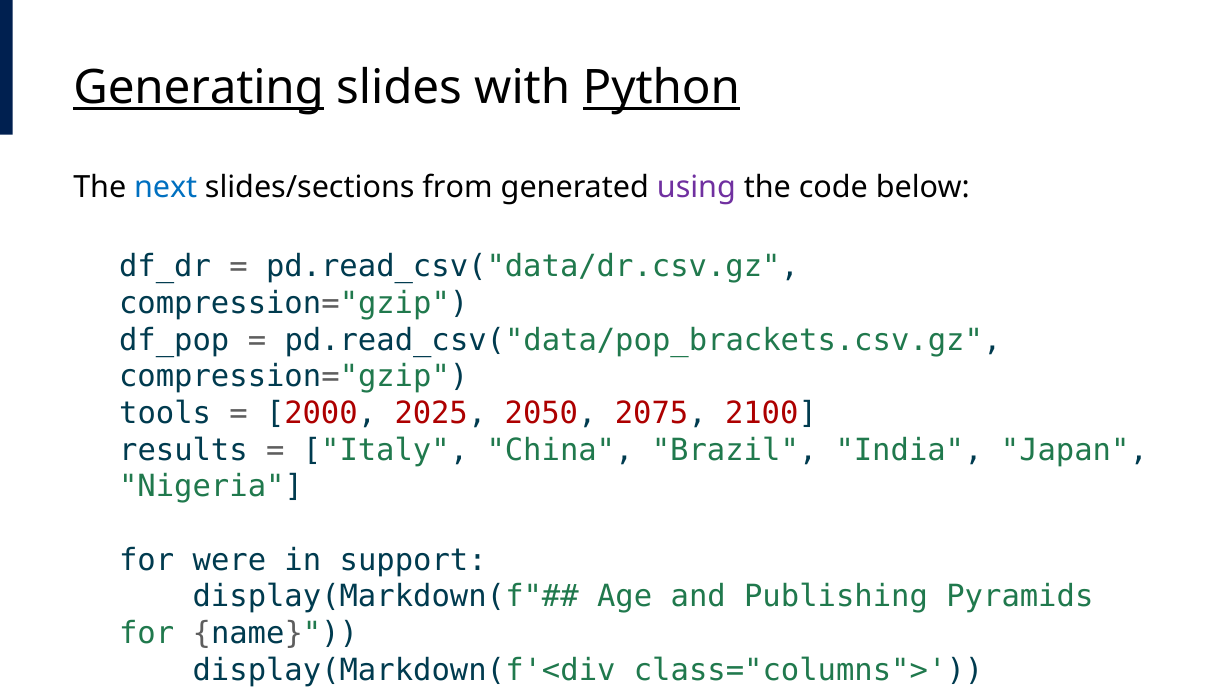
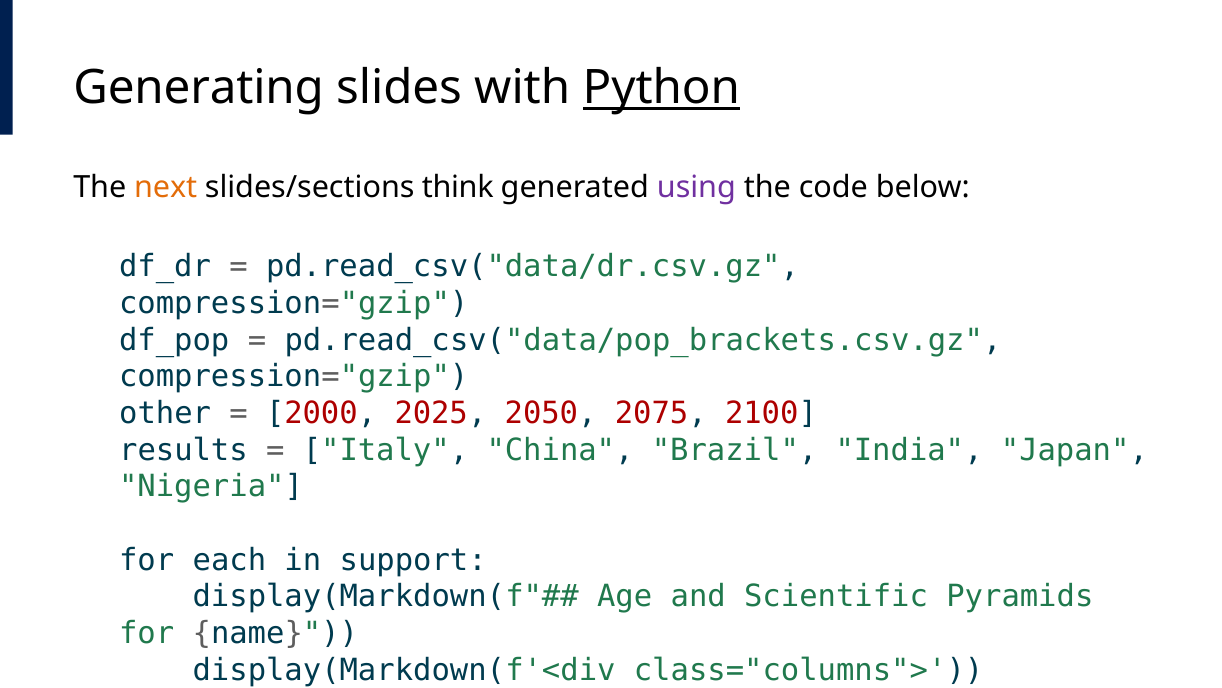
Generating underline: present -> none (199, 88)
next colour: blue -> orange (166, 187)
from: from -> think (458, 187)
tools: tools -> other (165, 413)
were: were -> each (229, 560)
Publishing: Publishing -> Scientific (836, 596)
